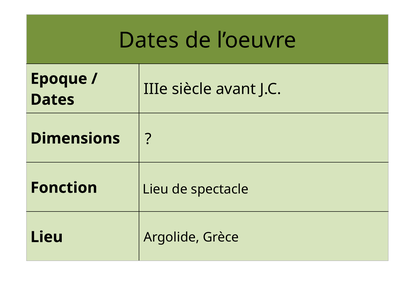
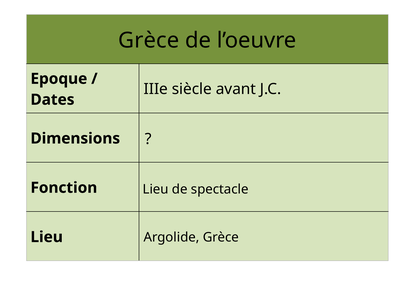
Dates: Dates -> Grèce (149, 40)
